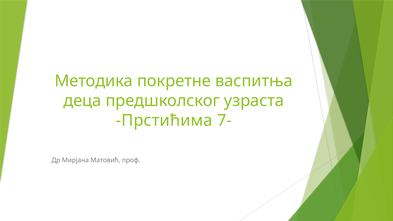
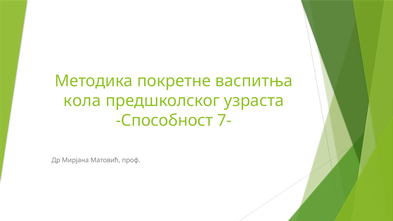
деца: деца -> кола (82, 101)
Прстићима: Прстићима -> Способност (164, 120)
